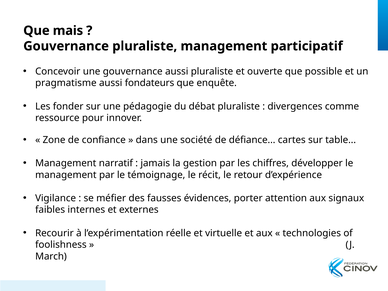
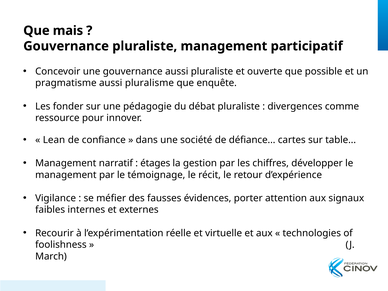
fondateurs: fondateurs -> pluralisme (149, 83)
Zone: Zone -> Lean (54, 140)
jamais: jamais -> étages (155, 163)
